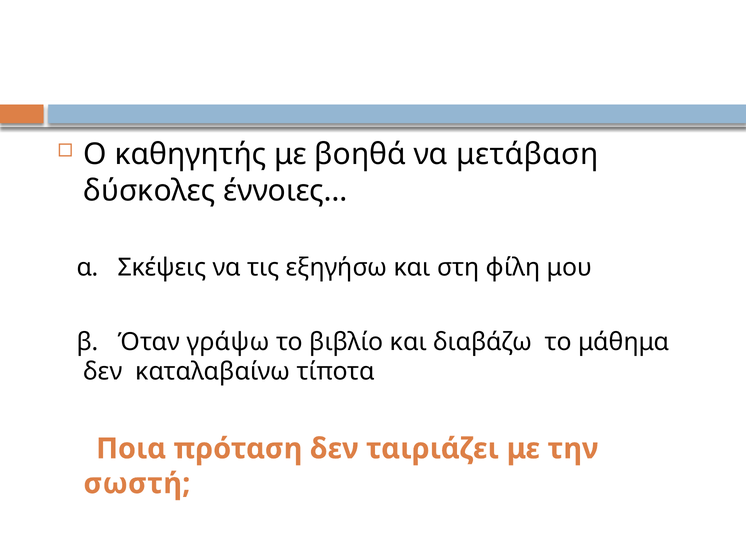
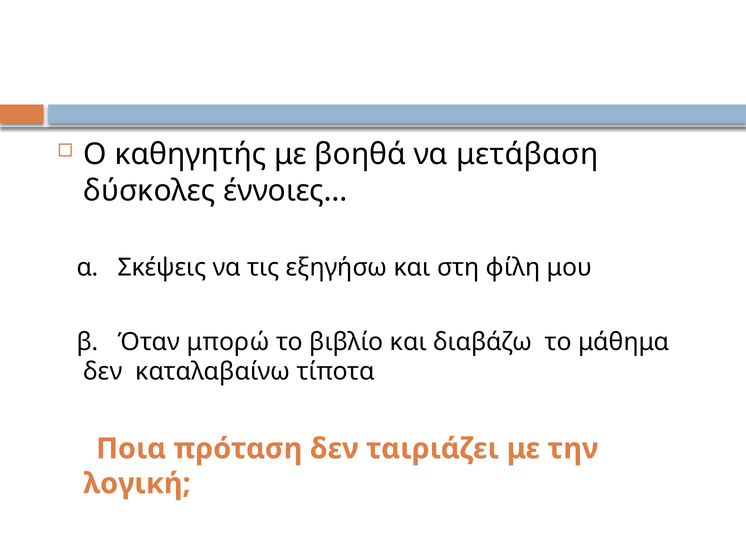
γράψω: γράψω -> μπορώ (228, 342)
σωστή: σωστή -> λογική (137, 483)
